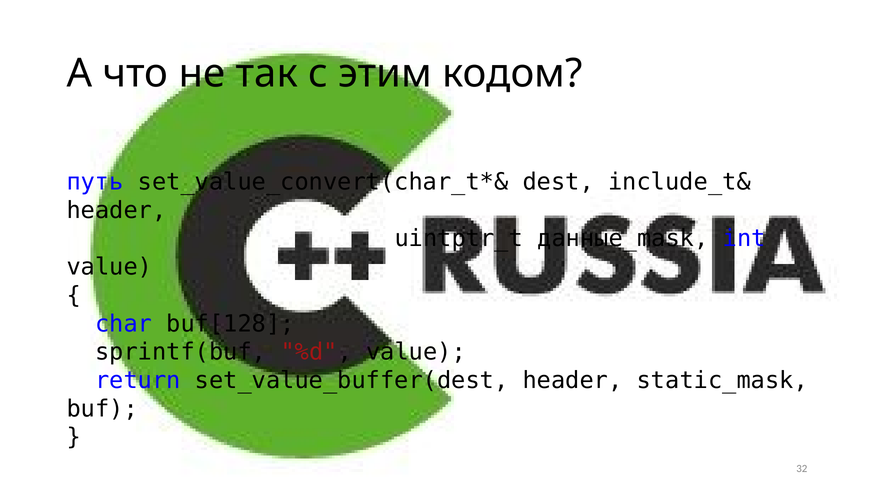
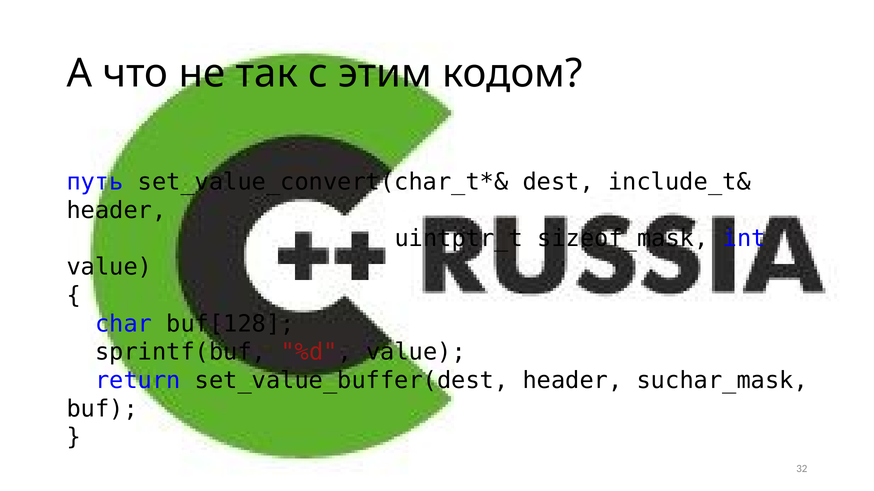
данные_mask: данные_mask -> sizeof_mask (623, 239)
static_mask: static_mask -> suchar_mask (722, 381)
